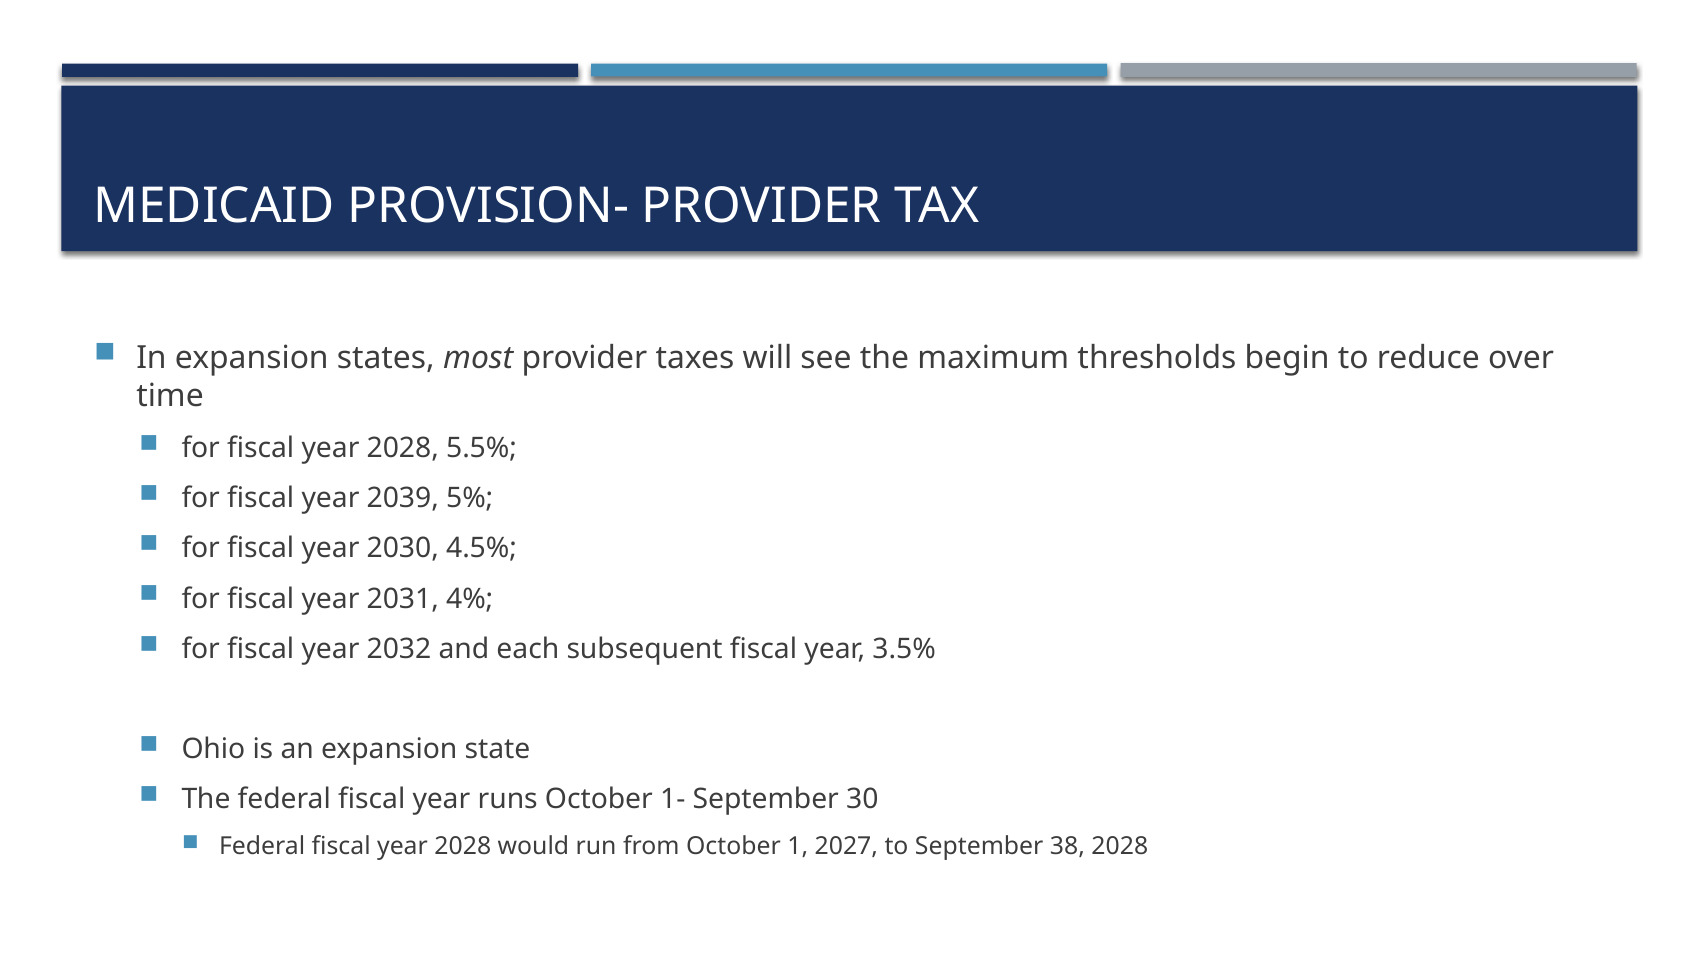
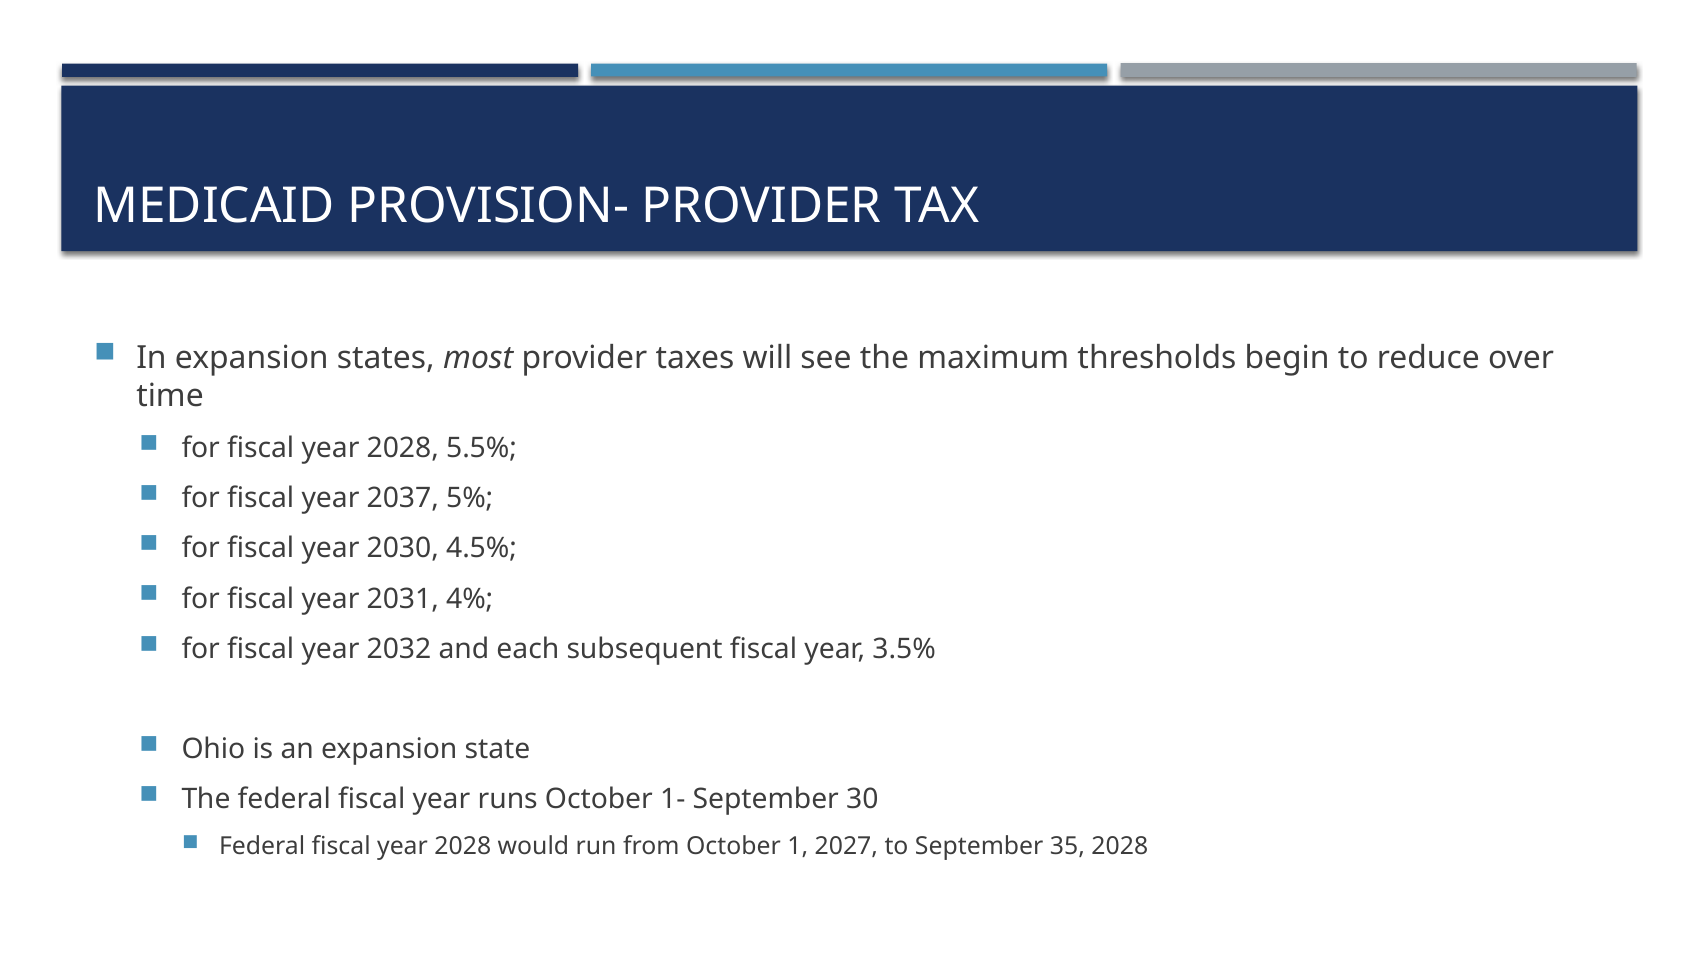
2039: 2039 -> 2037 (403, 499)
38: 38 -> 35 (1067, 847)
